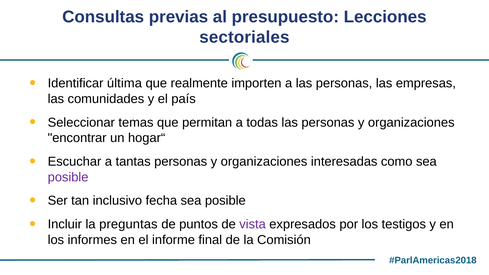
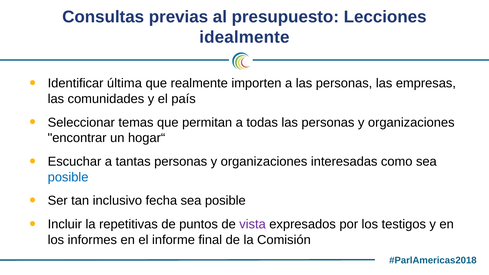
sectoriales: sectoriales -> idealmente (244, 37)
posible colour: purple -> blue (68, 177)
preguntas: preguntas -> repetitivas (128, 224)
